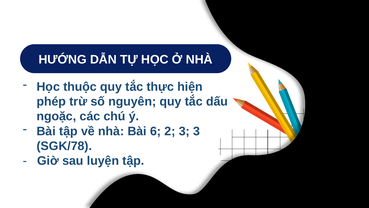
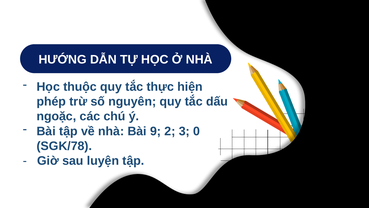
6: 6 -> 9 (156, 131)
3 3: 3 -> 0 (197, 131)
